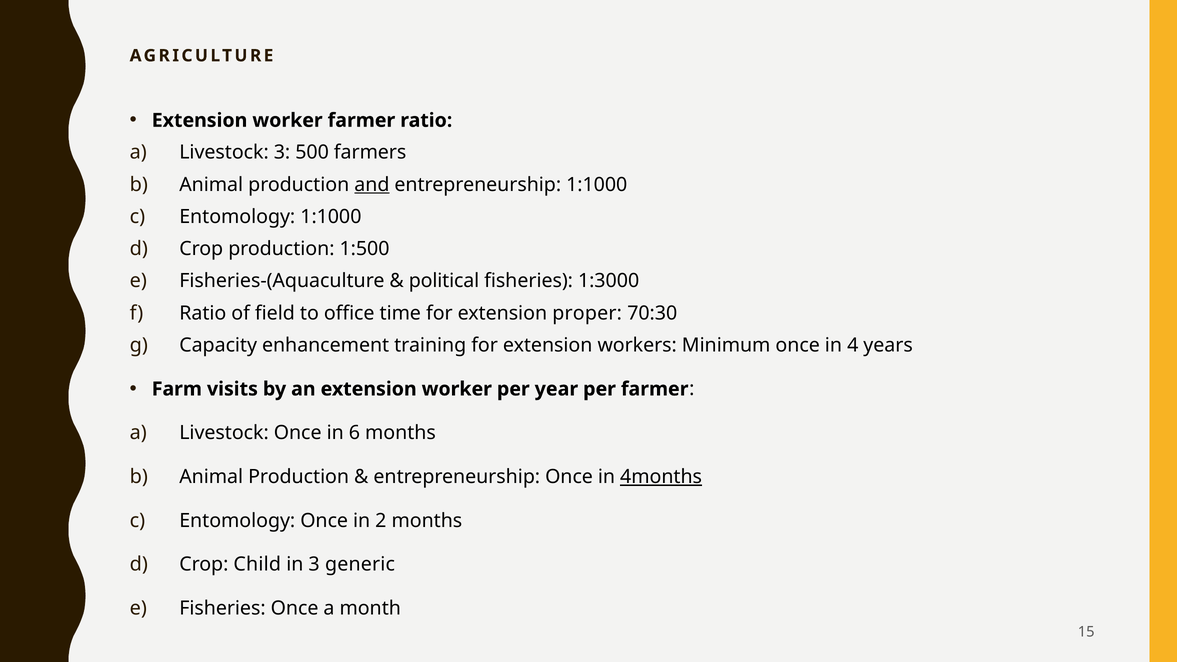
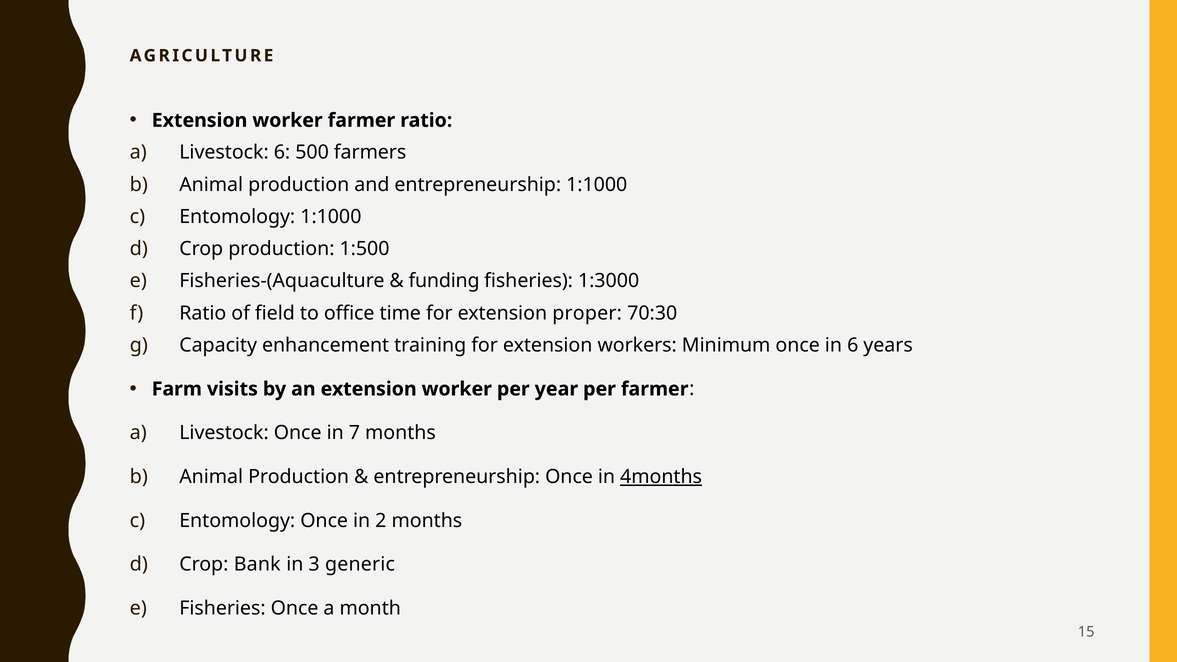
Livestock 3: 3 -> 6 (282, 153)
and underline: present -> none (372, 185)
political: political -> funding (444, 281)
in 4: 4 -> 6 (853, 345)
6: 6 -> 7 (354, 433)
Child: Child -> Bank (257, 564)
